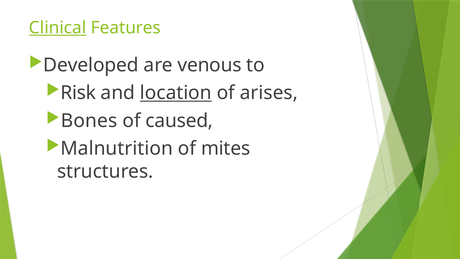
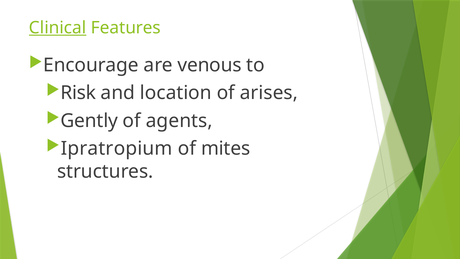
Developed: Developed -> Encourage (91, 65)
location underline: present -> none (176, 93)
Bones: Bones -> Gently (89, 121)
caused: caused -> agents (179, 121)
Malnutrition: Malnutrition -> Ipratropium (117, 148)
